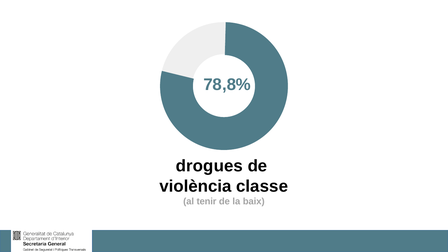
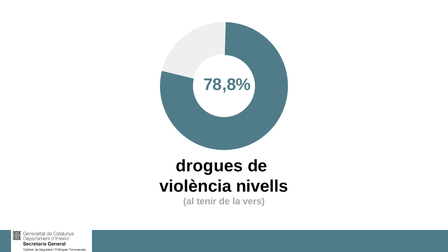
classe: classe -> nivells (262, 186)
baix: baix -> vers (254, 201)
